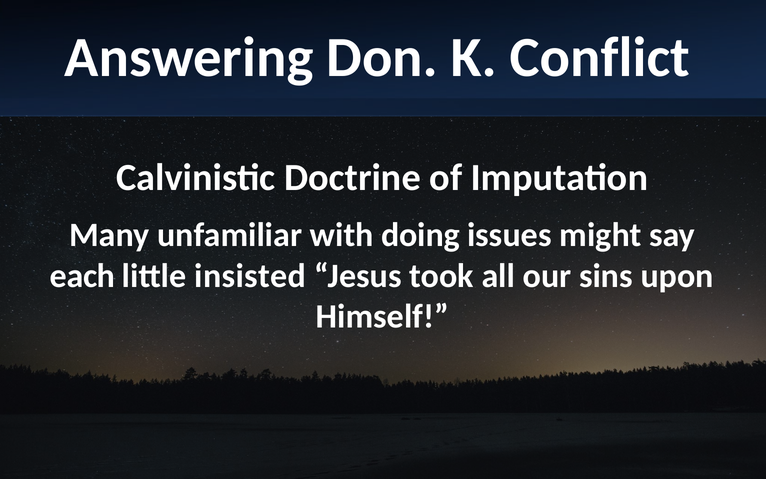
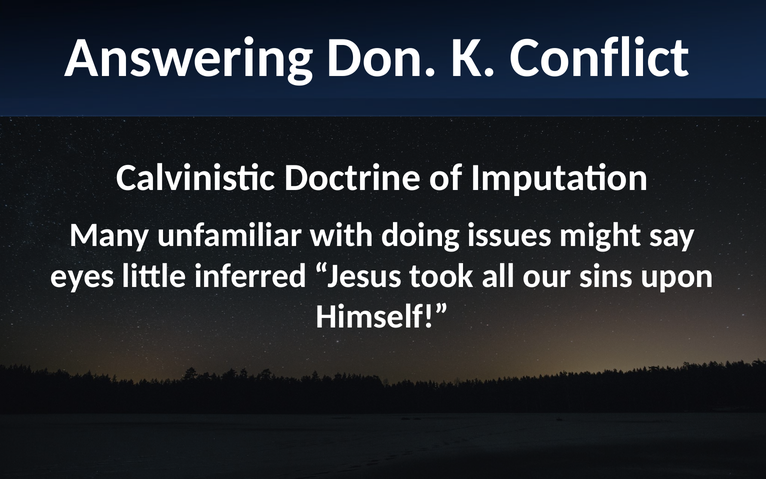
each: each -> eyes (82, 276)
insisted: insisted -> inferred (251, 276)
